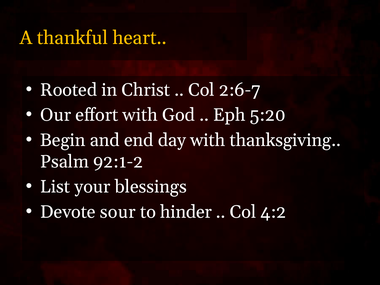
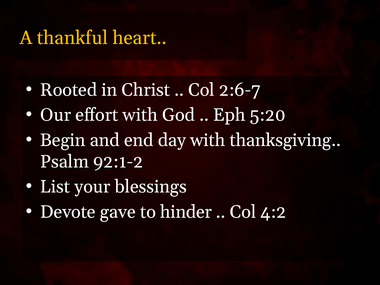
sour: sour -> gave (118, 212)
